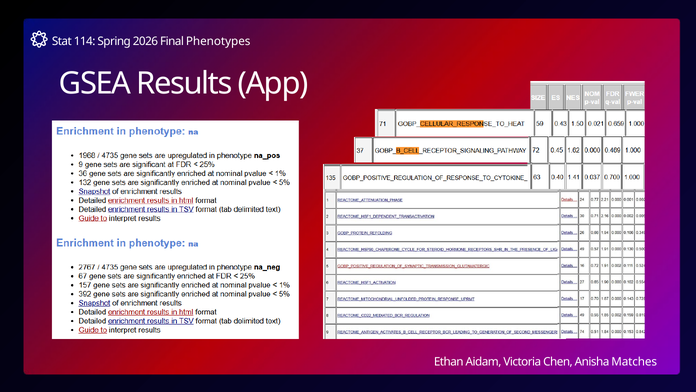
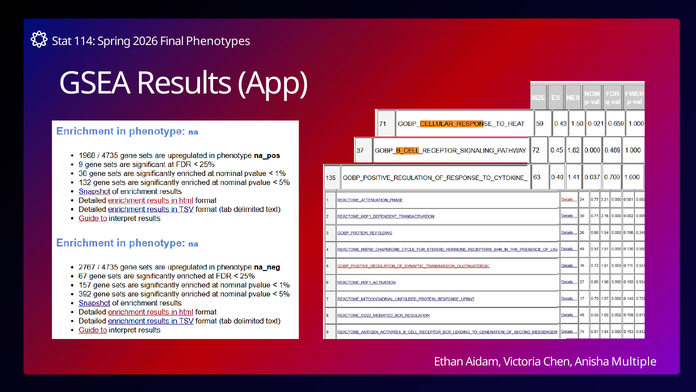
Matches: Matches -> Multiple (634, 361)
